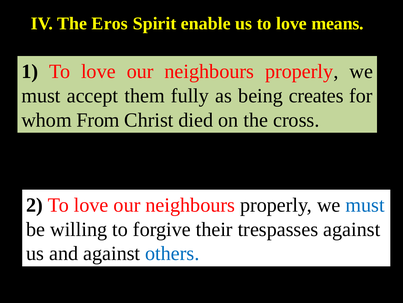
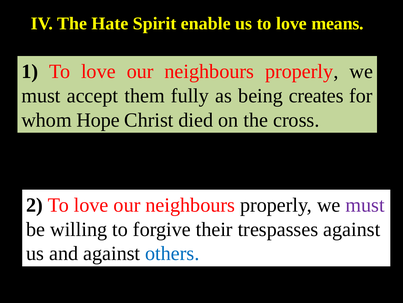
Eros: Eros -> Hate (110, 23)
From: From -> Hope (98, 120)
must colour: blue -> purple (365, 205)
